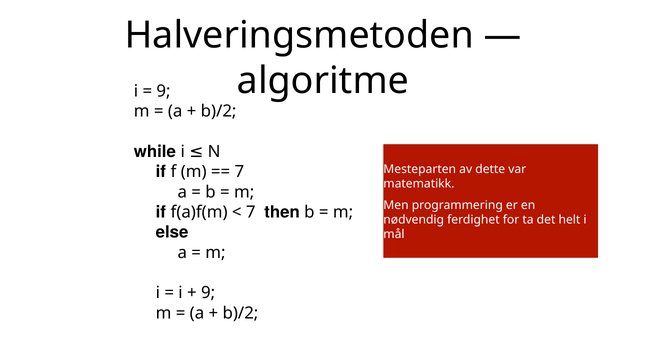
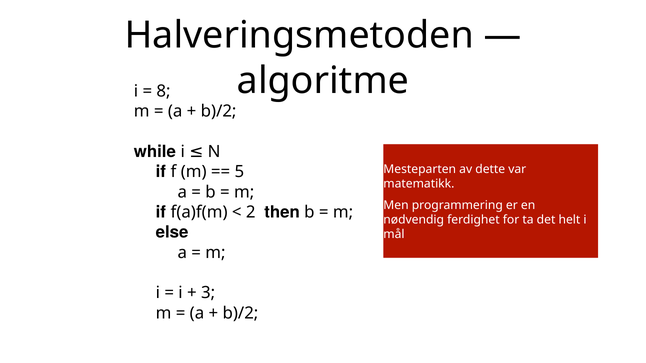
9: 9 -> 8 (164, 91)
7: 7 -> 5 (239, 172)
7: 7 -> 2 (251, 212)
9: 9 -> 3 (208, 293)
